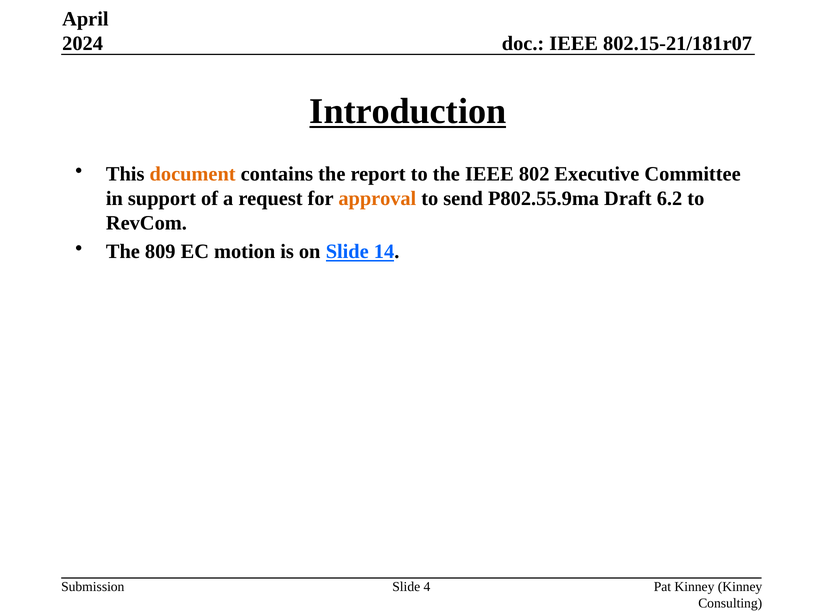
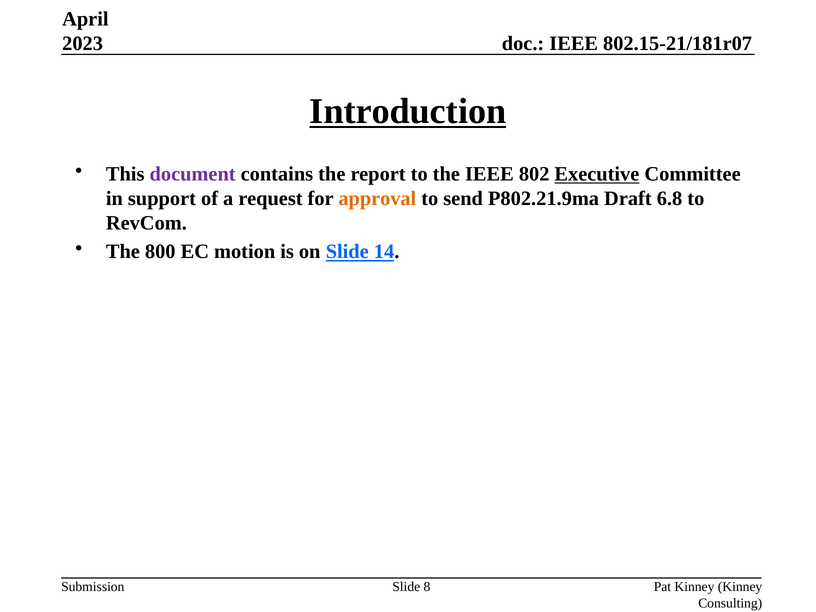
2024: 2024 -> 2023 (83, 44)
document colour: orange -> purple (193, 174)
Executive underline: none -> present (597, 174)
P802.55.9ma: P802.55.9ma -> P802.21.9ma (544, 199)
6.2: 6.2 -> 6.8 (670, 199)
809: 809 -> 800 (160, 252)
4: 4 -> 8 (427, 587)
